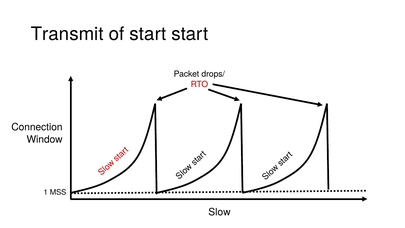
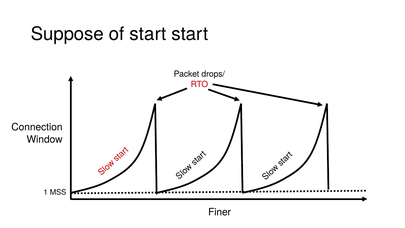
Transmit: Transmit -> Suppose (67, 34)
Slow: Slow -> Finer (220, 212)
